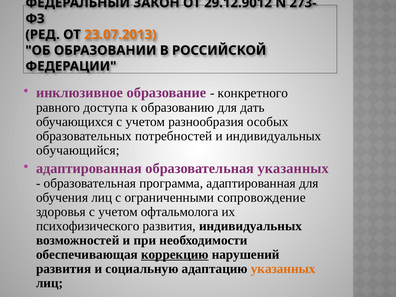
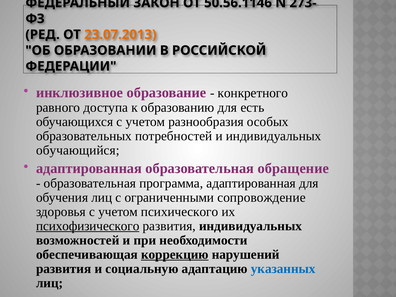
29.12.9012: 29.12.9012 -> 50.56.1146 (238, 3)
дать: дать -> есть (252, 107)
образовательная указанных: указанных -> обращение (293, 168)
офтальмолога: офтальмолога -> психического (180, 212)
психофизического underline: none -> present (88, 226)
указанных colour: orange -> blue (283, 269)
